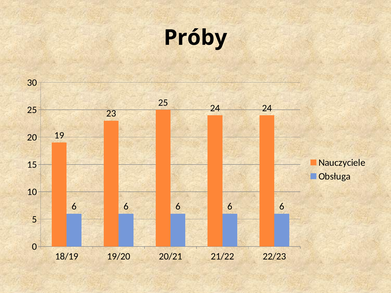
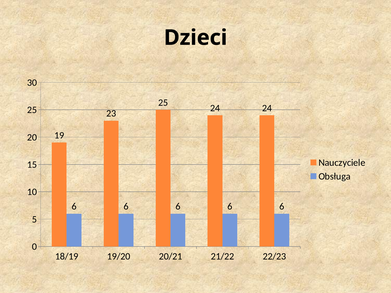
Próby: Próby -> Dzieci (196, 38)
